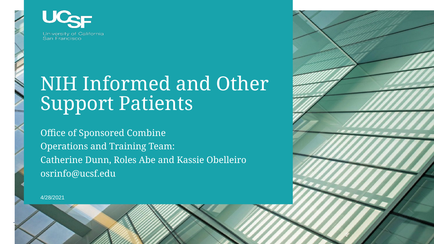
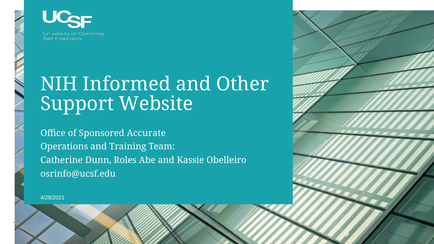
Patients: Patients -> Website (156, 104)
Combine: Combine -> Accurate (146, 133)
